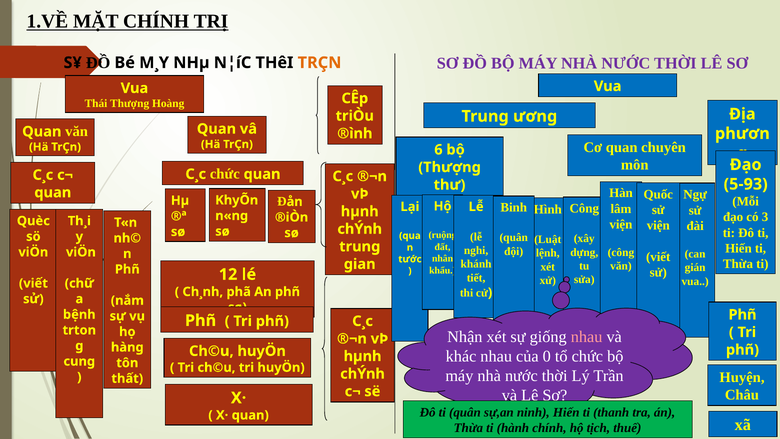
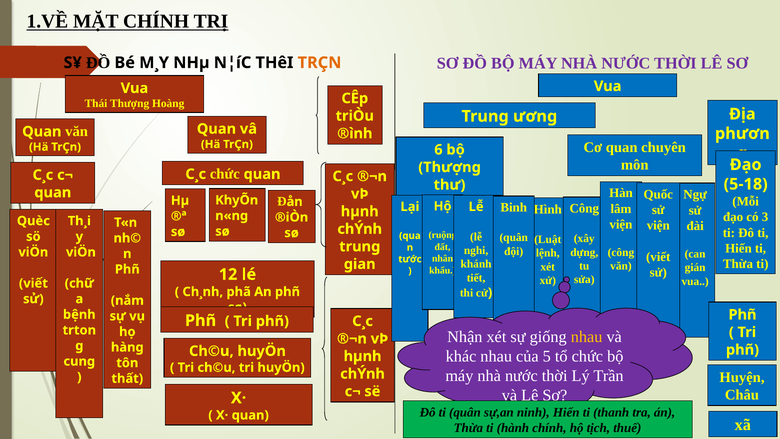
5-93: 5-93 -> 5-18 (746, 184)
nhau colour: pink -> yellow (587, 337)
0: 0 -> 5 (547, 356)
